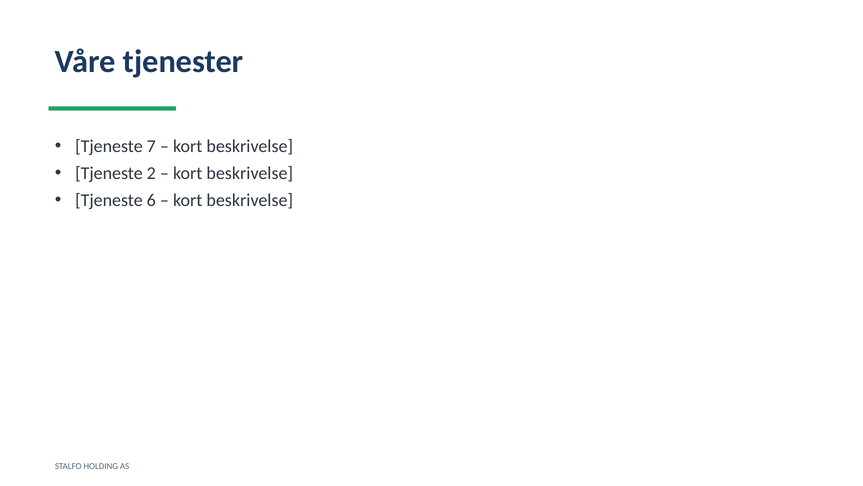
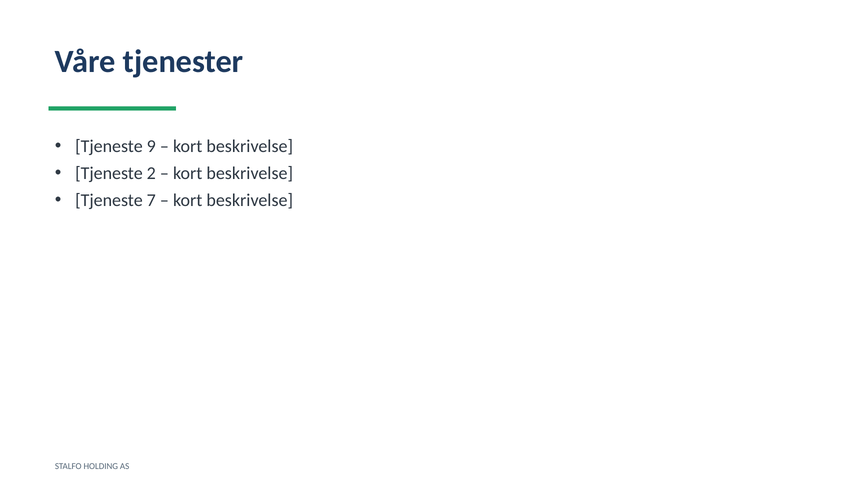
7: 7 -> 9 (151, 146)
6: 6 -> 7 (151, 200)
